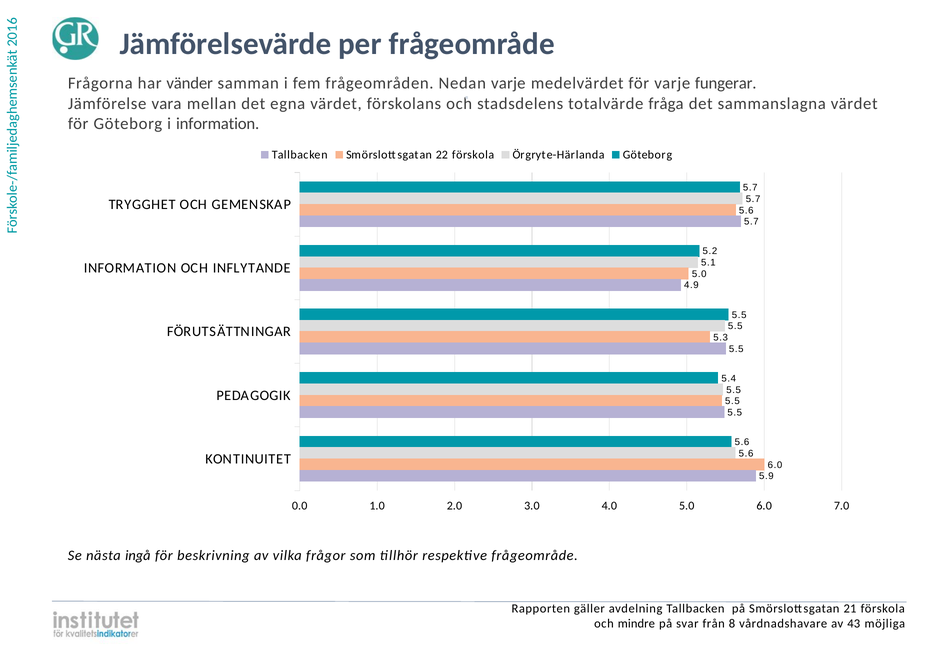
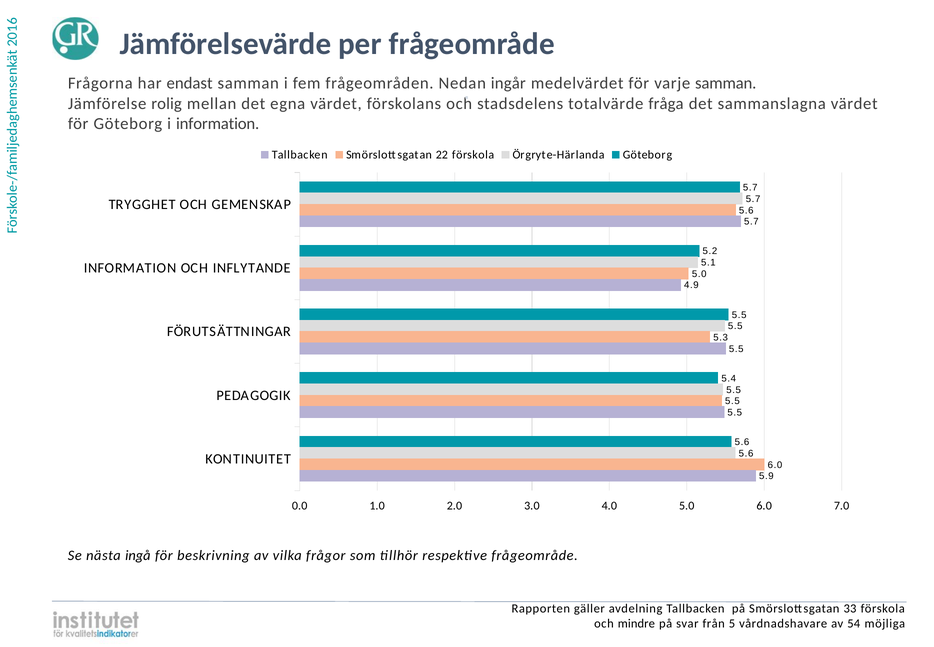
vänder: vänder -> endast (190, 83)
Nedan varje: varje -> ingår (508, 83)
varje fungerar: fungerar -> samman (726, 83)
vara: vara -> rolig (167, 104)
21: 21 -> 33 (850, 608)
8: 8 -> 5 (732, 623)
43: 43 -> 54 (854, 623)
